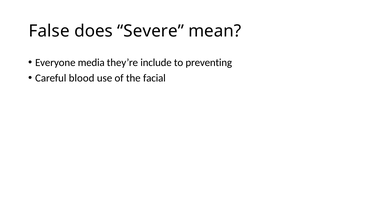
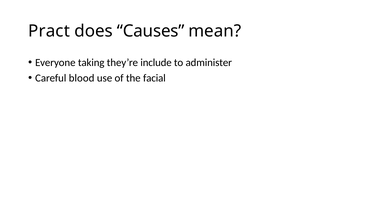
False: False -> Pract (49, 31)
Severe: Severe -> Causes (151, 31)
media: media -> taking (91, 63)
preventing: preventing -> administer (209, 63)
